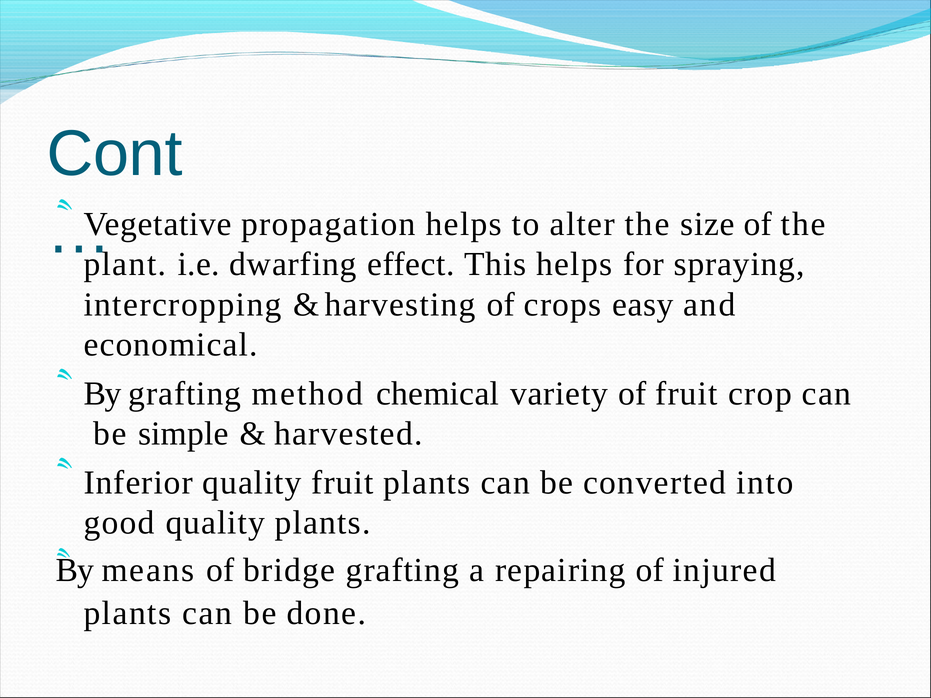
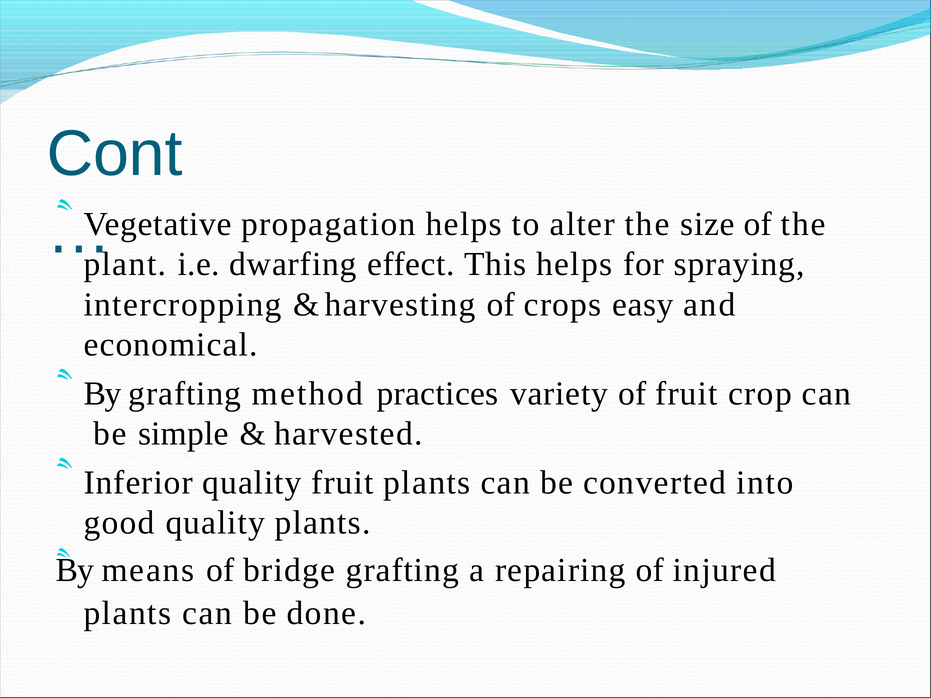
chemical: chemical -> practices (438, 394)
